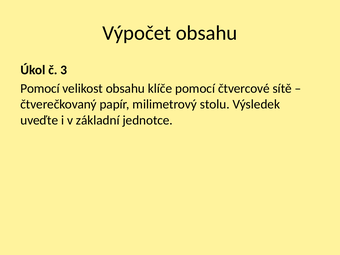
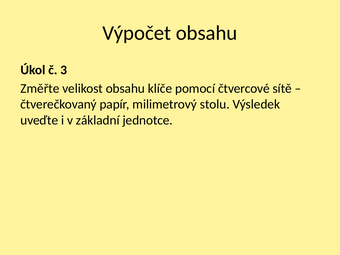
Pomocí: Pomocí -> Změřte (40, 89)
